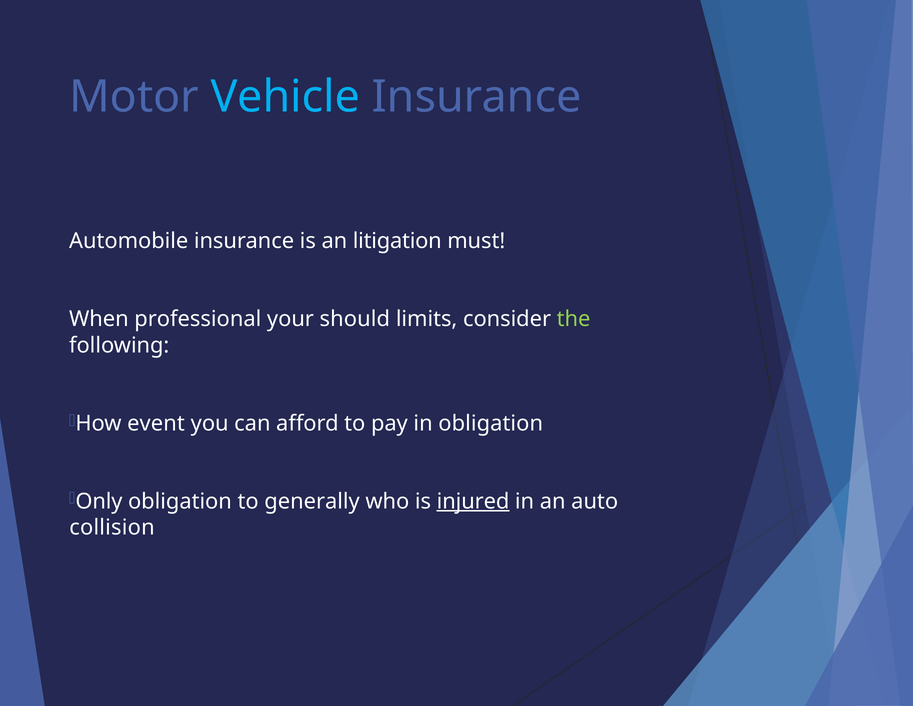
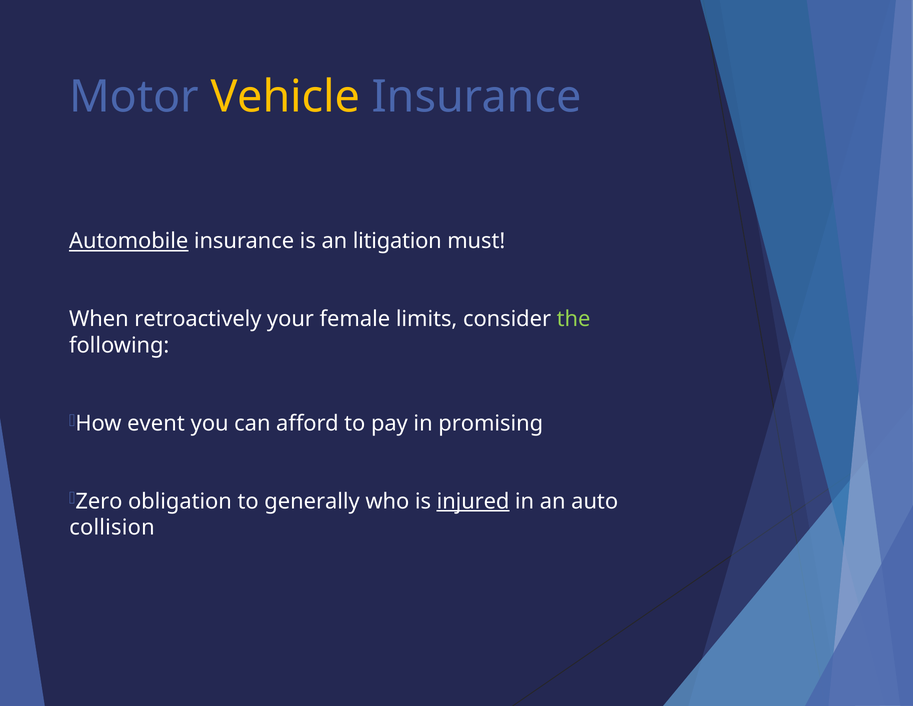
Vehicle colour: light blue -> yellow (285, 97)
Automobile underline: none -> present (129, 241)
professional: professional -> retroactively (198, 319)
should: should -> female (355, 319)
in obligation: obligation -> promising (491, 423)
Only: Only -> Zero (99, 501)
